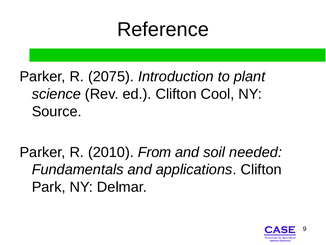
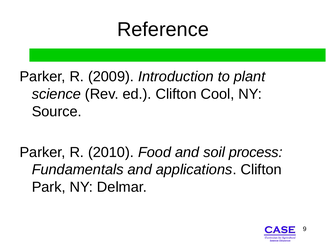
2075: 2075 -> 2009 (111, 77)
From: From -> Food (155, 152)
needed: needed -> process (256, 152)
